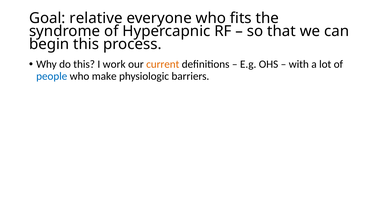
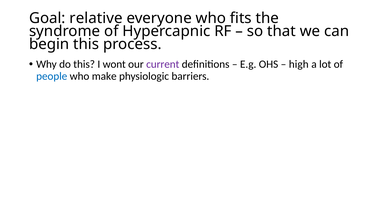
work: work -> wont (114, 64)
current colour: orange -> purple (163, 64)
with: with -> high (299, 64)
